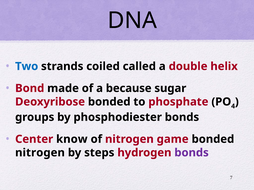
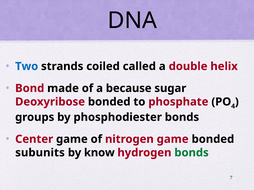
Center know: know -> game (72, 139)
nitrogen: nitrogen -> subunits (40, 153)
steps: steps -> know (99, 153)
bonds colour: purple -> green (192, 153)
